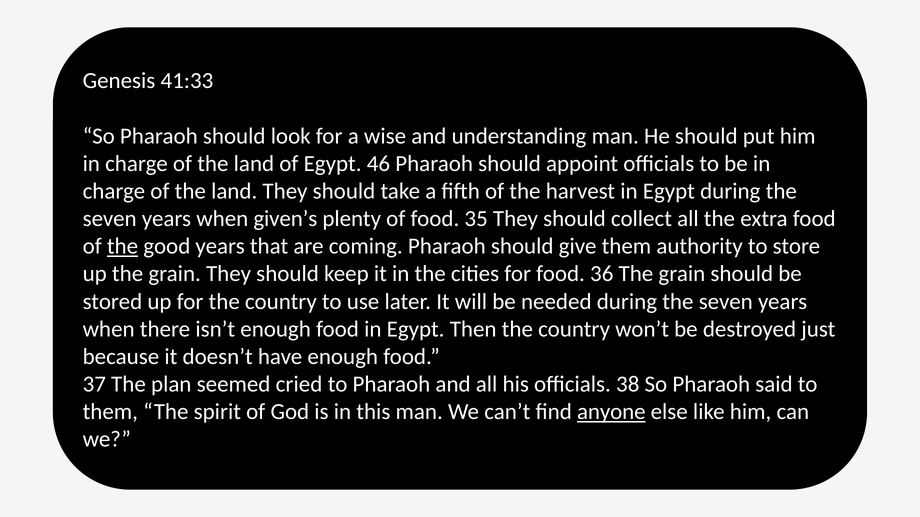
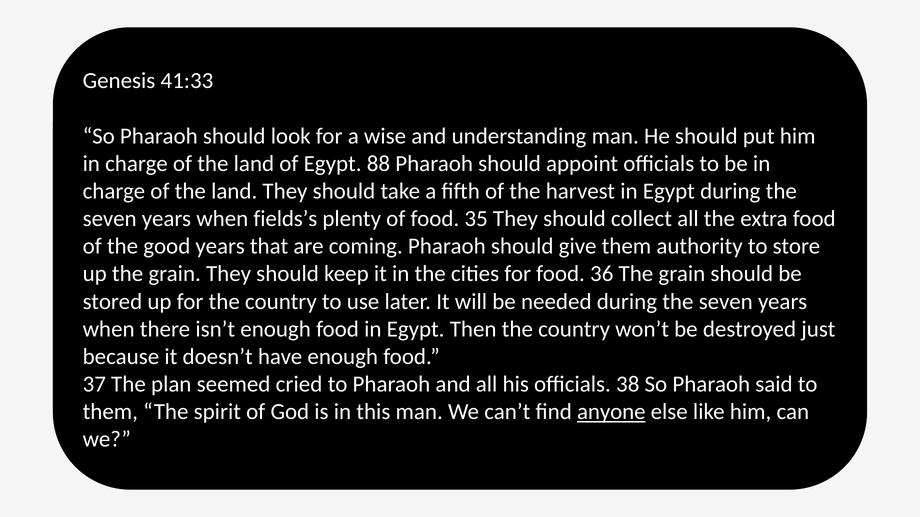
46: 46 -> 88 (378, 164)
given’s: given’s -> fields’s (285, 219)
the underline: present -> none (123, 247)
